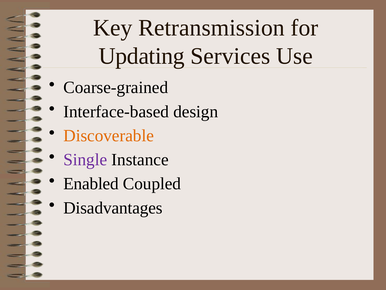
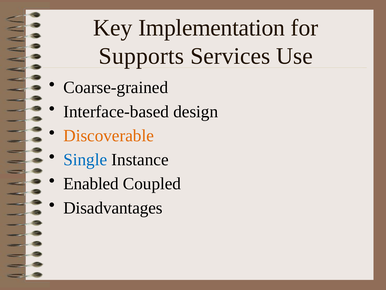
Retransmission: Retransmission -> Implementation (212, 28)
Updating: Updating -> Supports (141, 56)
Single colour: purple -> blue (85, 159)
